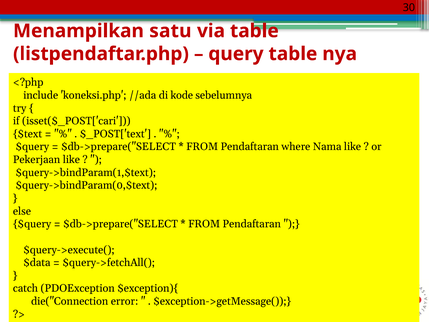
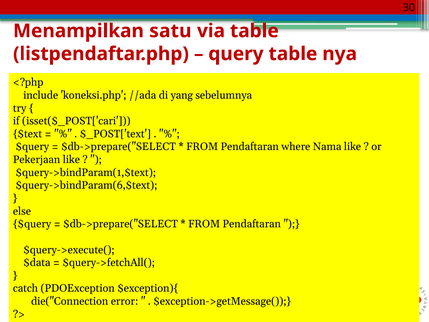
kode: kode -> yang (182, 95)
$query->bindParam(0,$text: $query->bindParam(0,$text -> $query->bindParam(6,$text (87, 185)
